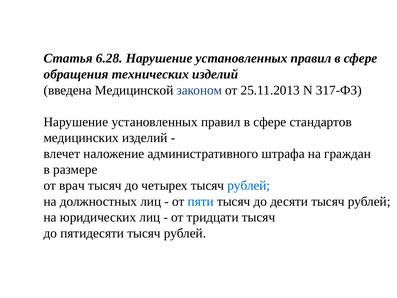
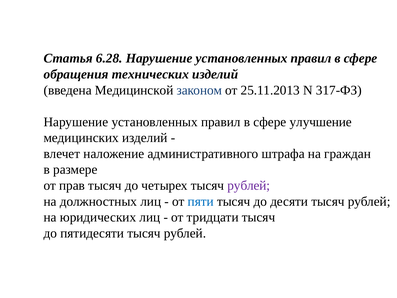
стандартов: стандартов -> улучшение (321, 122)
врач: врач -> прав (72, 185)
рублей colour: blue -> purple (249, 185)
